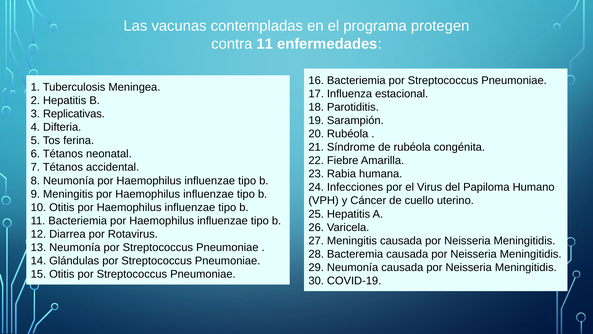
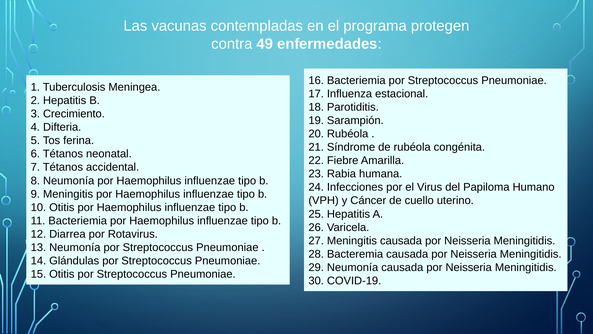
contra 11: 11 -> 49 (265, 44)
Replicativas: Replicativas -> Crecimiento (74, 114)
